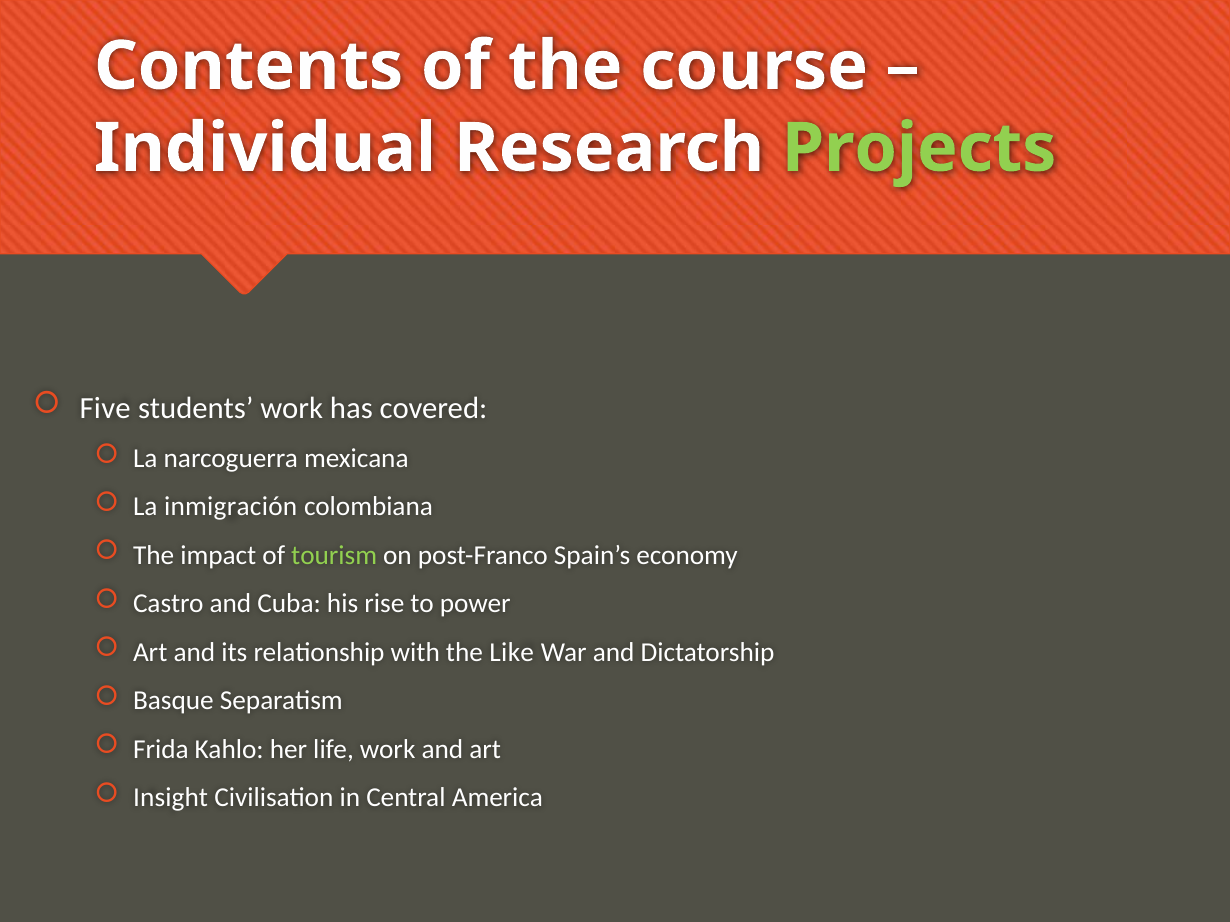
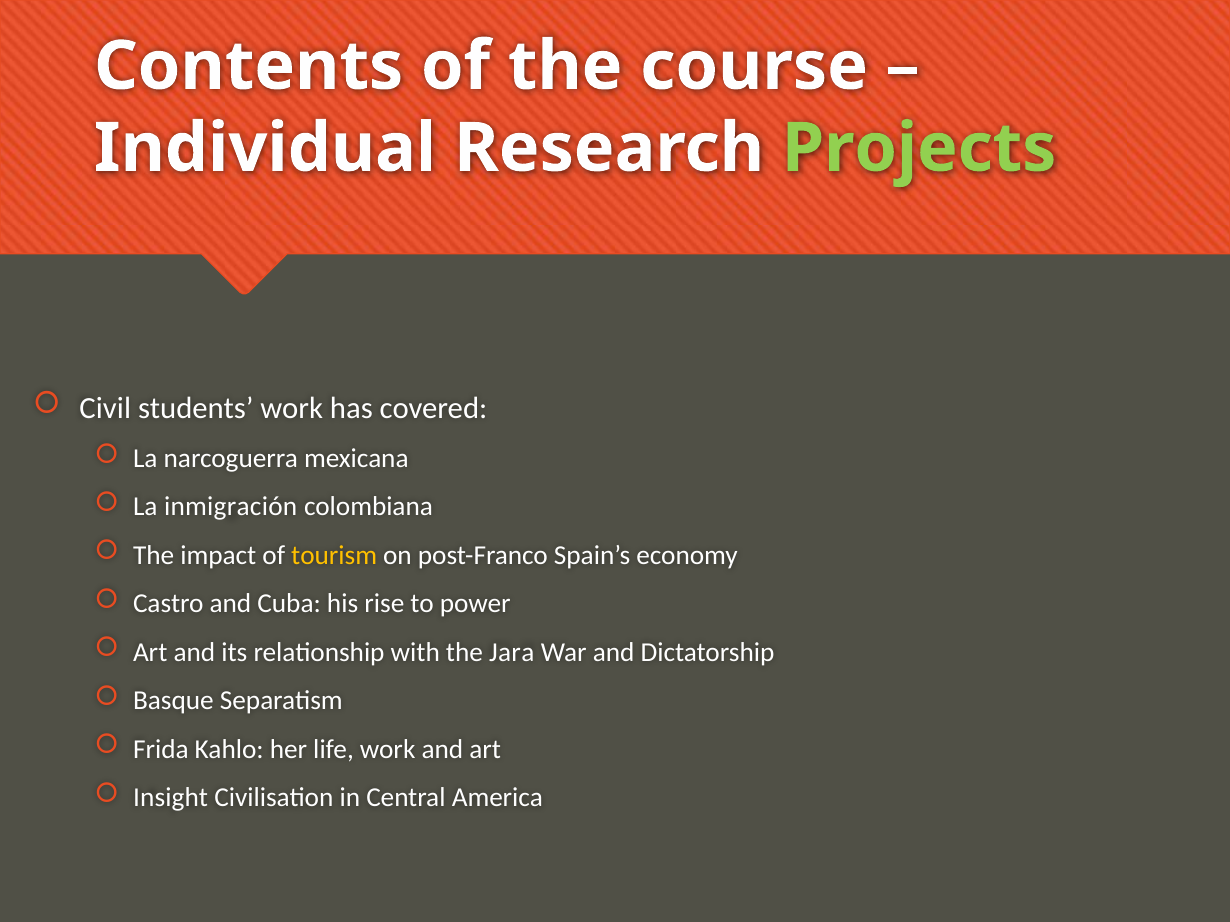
Five: Five -> Civil (105, 408)
tourism colour: light green -> yellow (334, 556)
Like: Like -> Jara (512, 653)
